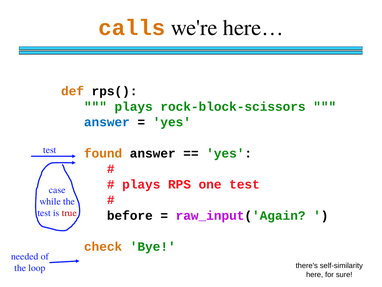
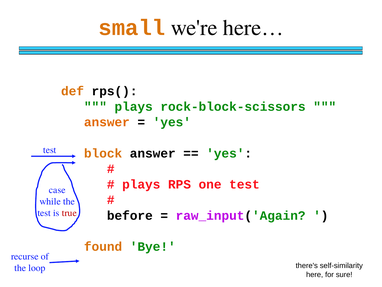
calls: calls -> small (132, 28)
answer colour: blue -> orange (107, 122)
found: found -> block (103, 153)
check: check -> found (103, 246)
needed: needed -> recurse (25, 256)
